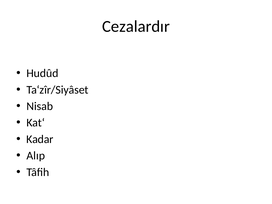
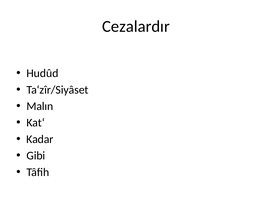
Nisab: Nisab -> Malın (40, 106)
Alıp: Alıp -> Gibi (36, 156)
